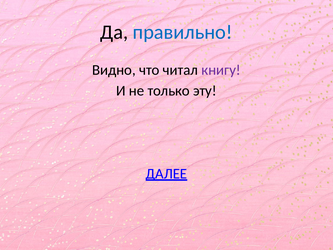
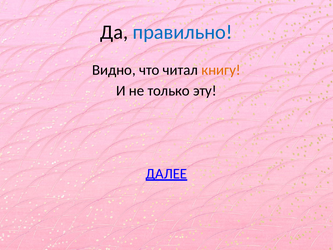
книгу colour: purple -> orange (221, 70)
